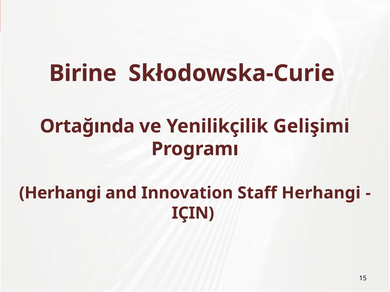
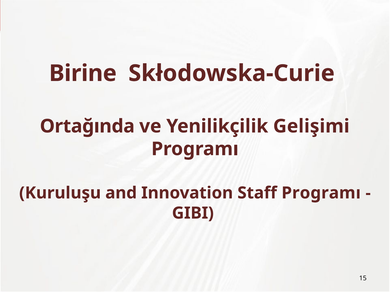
Herhangi: Herhangi -> Kuruluşu (60, 193)
Staff Herhangi: Herhangi -> Programı (321, 193)
IÇIN: IÇIN -> GIBI (193, 213)
